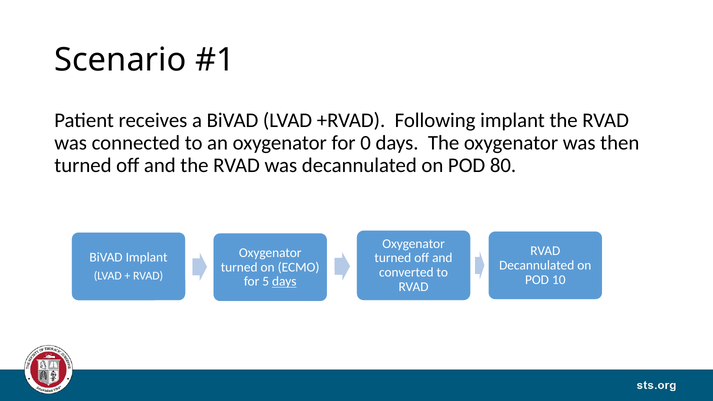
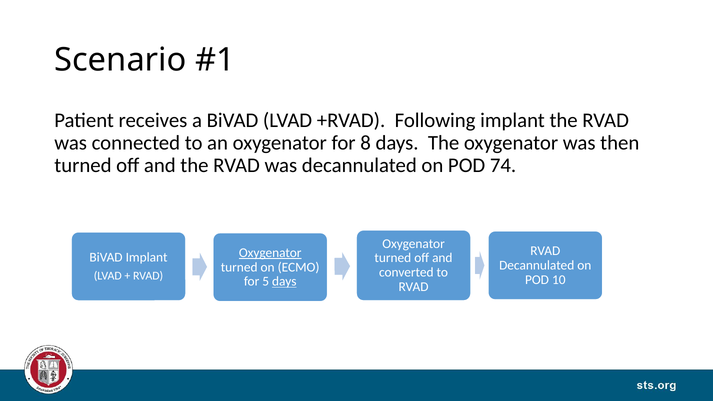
0: 0 -> 8 (366, 143)
80: 80 -> 74 (503, 165)
Oxygenator underline: none -> present (270, 253)
